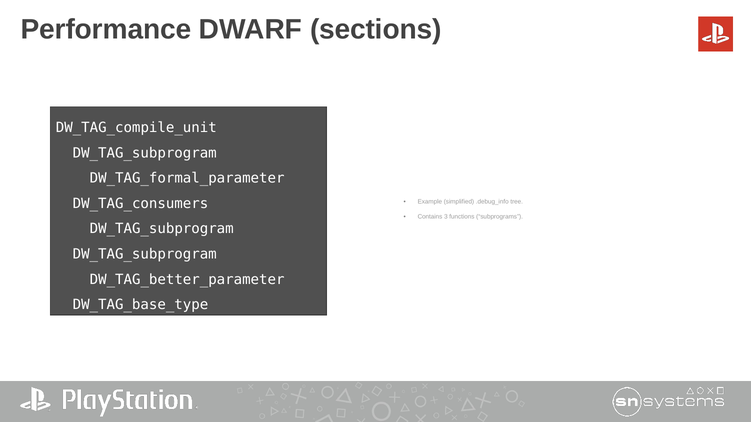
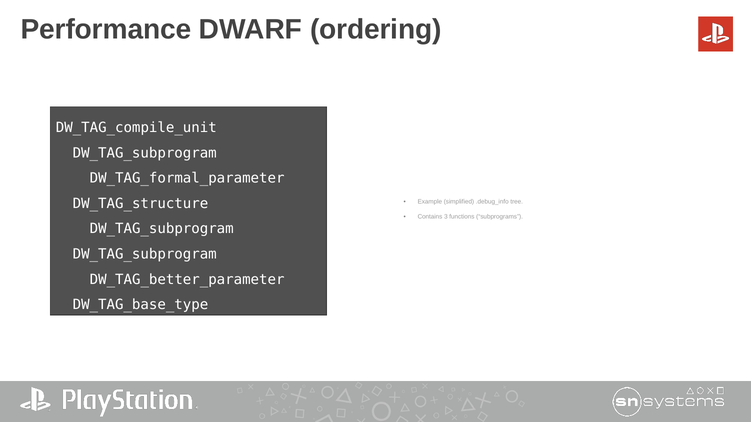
sections: sections -> ordering (376, 30)
DW_TAG_consumers: DW_TAG_consumers -> DW_TAG_structure (140, 204)
